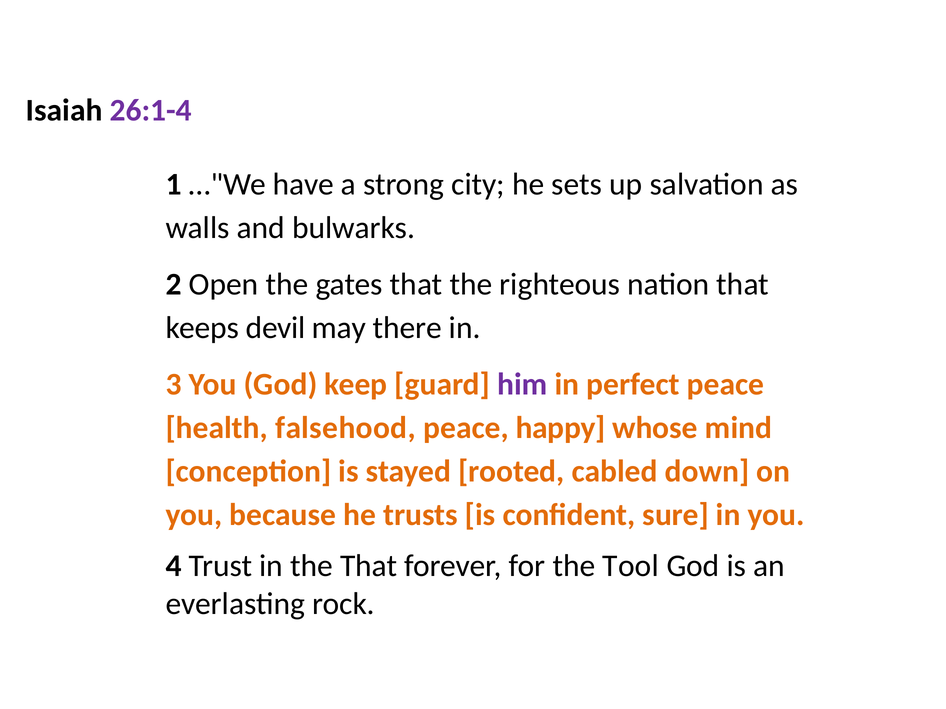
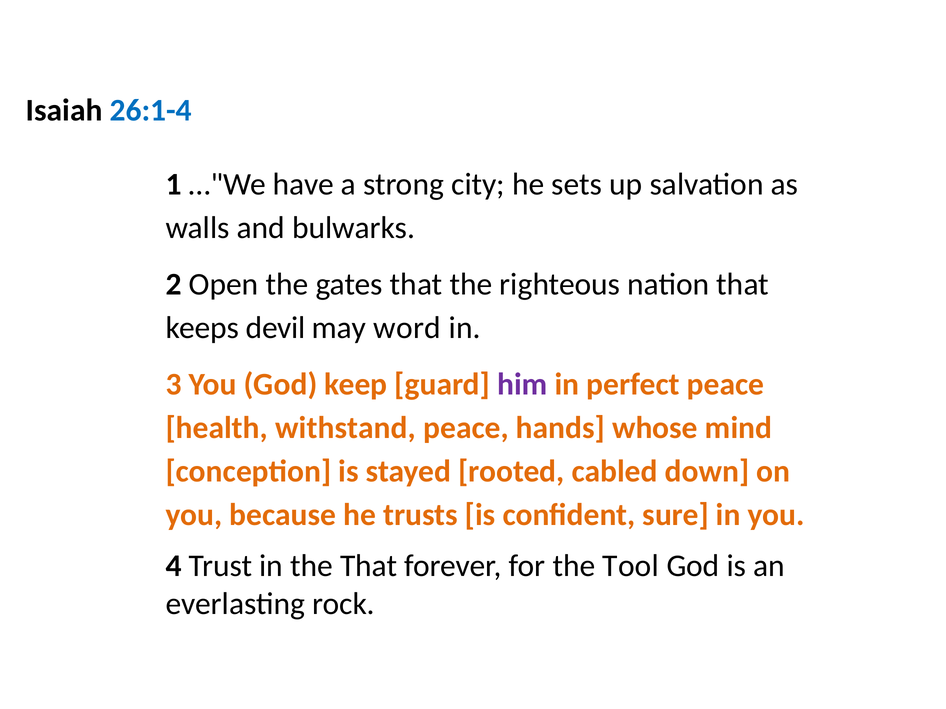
26:1-4 colour: purple -> blue (151, 110)
there: there -> word (407, 328)
falsehood: falsehood -> withstand (346, 428)
happy: happy -> hands (560, 428)
